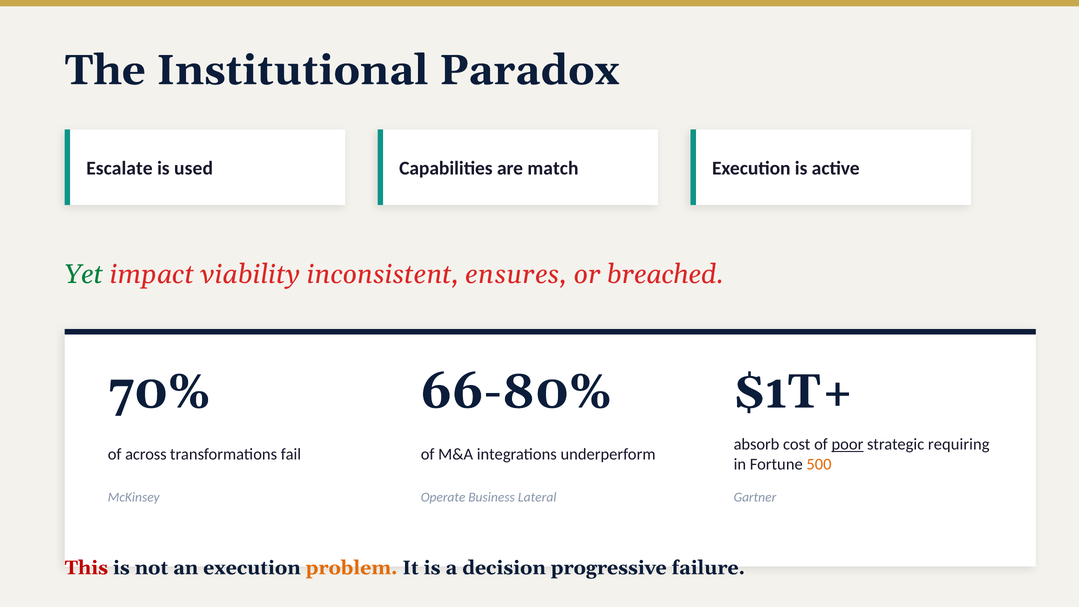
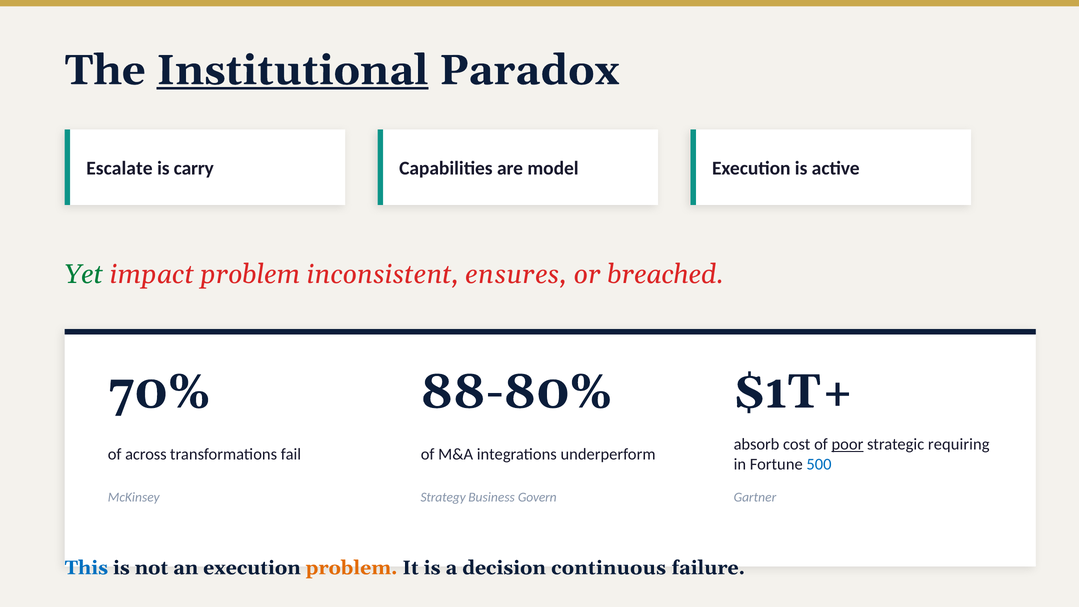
Institutional underline: none -> present (293, 70)
used: used -> carry (194, 169)
match: match -> model (553, 169)
impact viability: viability -> problem (251, 274)
66-80%: 66-80% -> 88-80% (516, 392)
500 colour: orange -> blue (819, 464)
Operate: Operate -> Strategy (443, 497)
Lateral: Lateral -> Govern (537, 497)
This colour: red -> blue (86, 568)
progressive: progressive -> continuous (609, 568)
